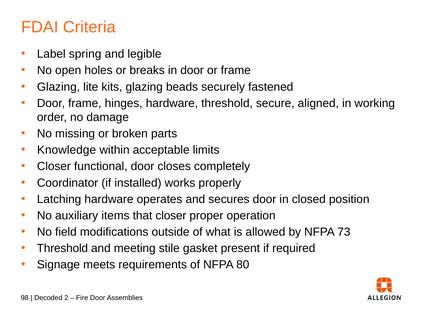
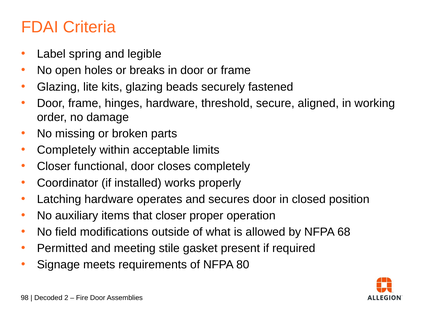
Knowledge: Knowledge -> Completely (67, 150)
73: 73 -> 68 (344, 232)
Threshold: Threshold -> Permitted (62, 249)
